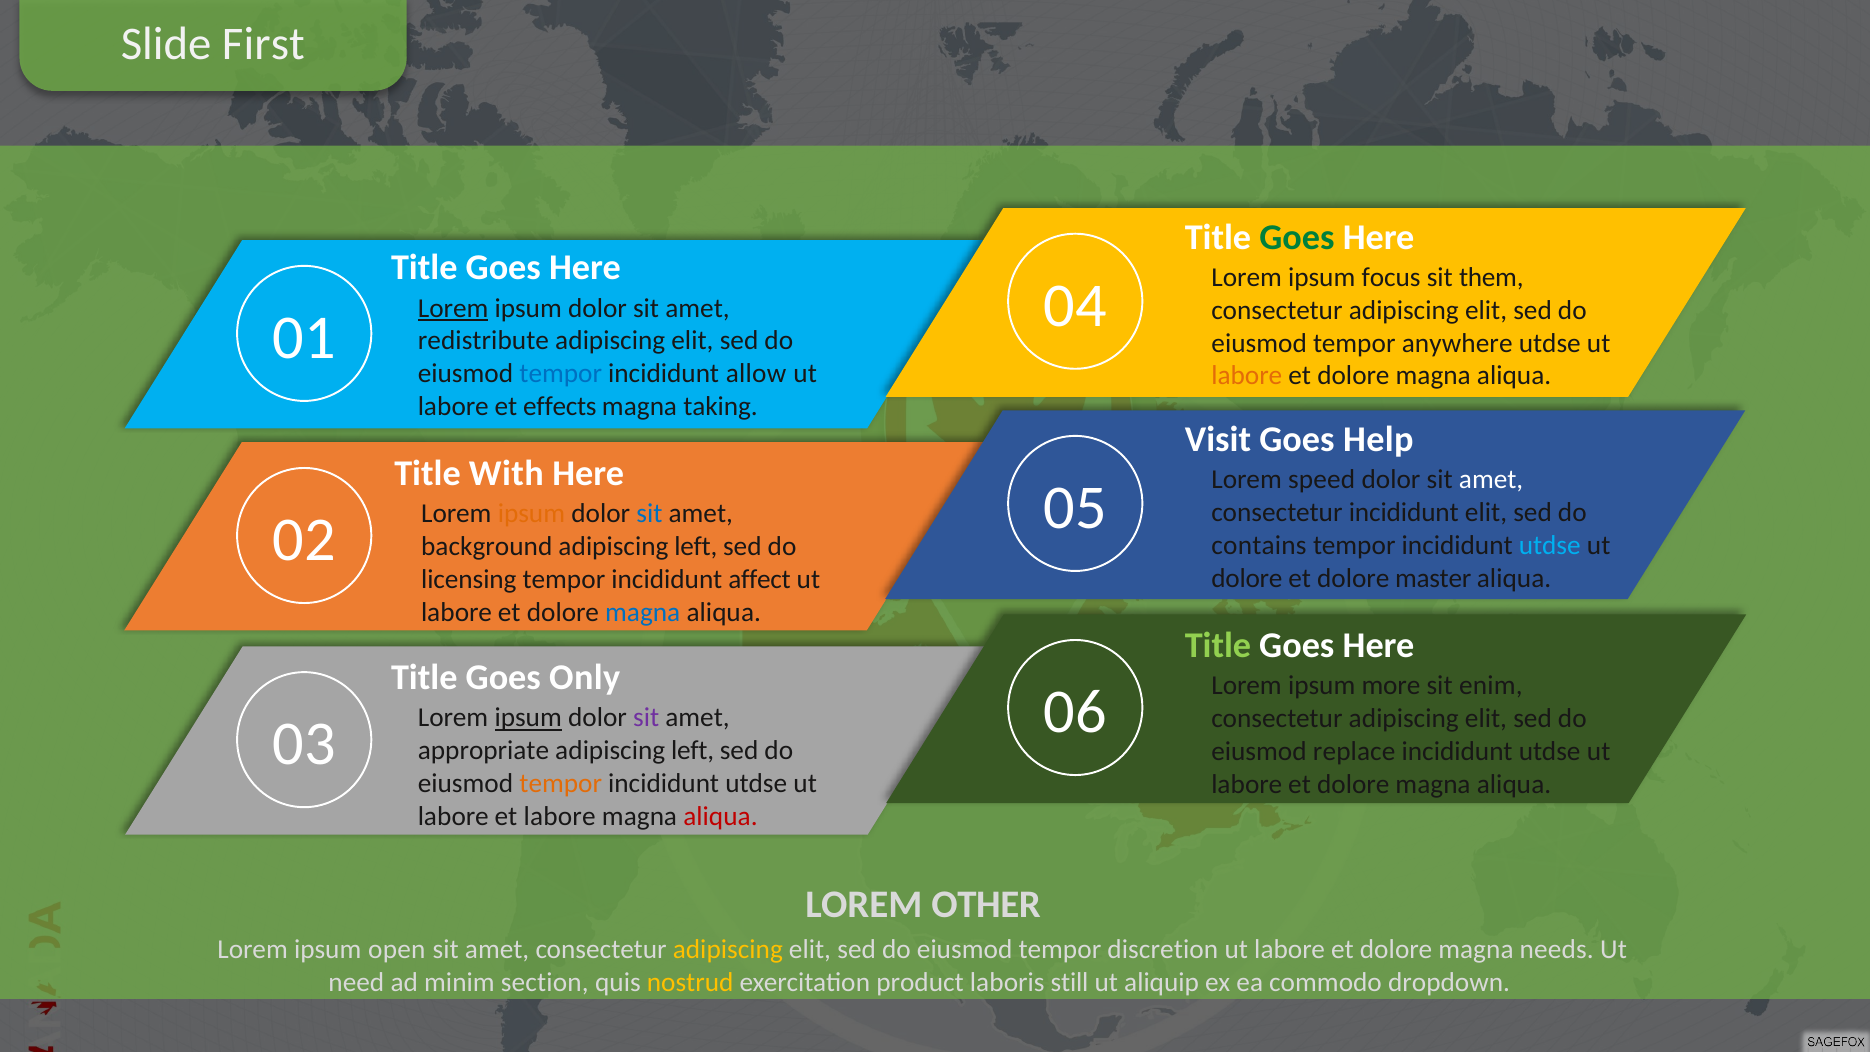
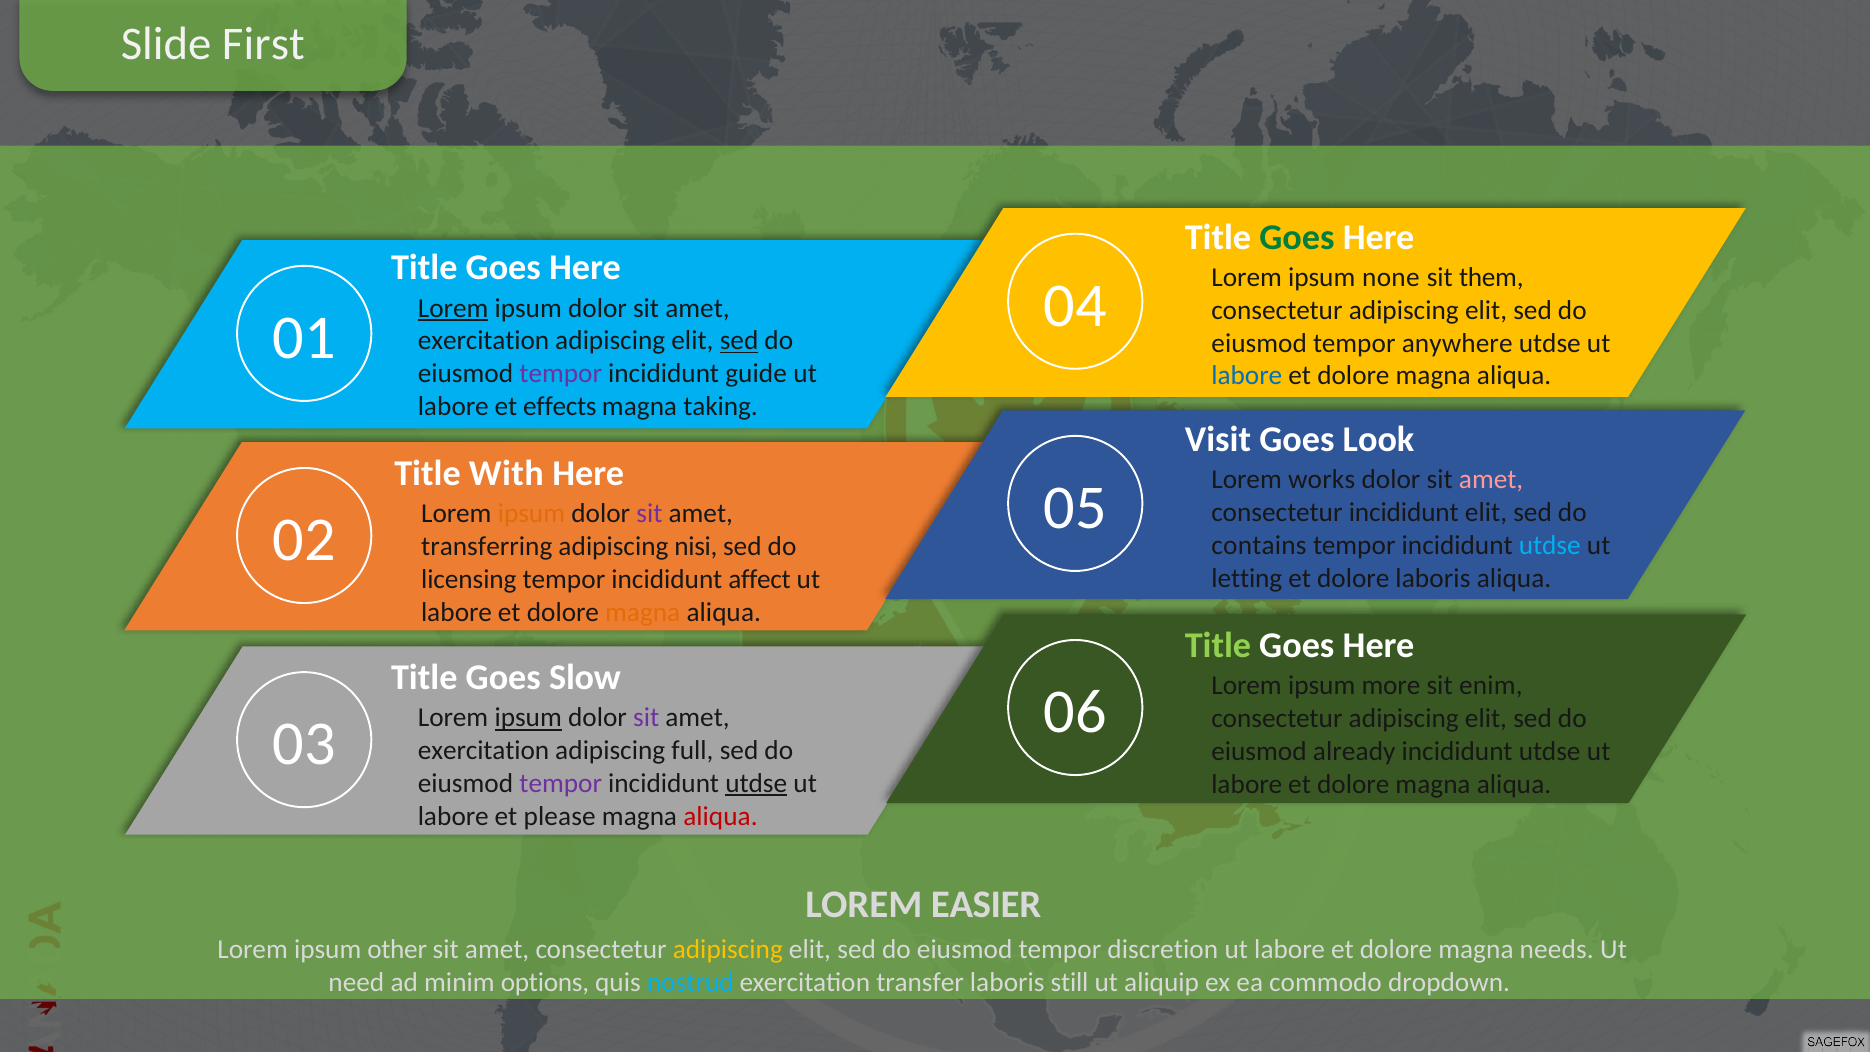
focus: focus -> none (1391, 278)
redistribute: redistribute -> exercitation (484, 341)
sed underline: none -> present (739, 341)
tempor colour: blue -> purple (561, 374)
allow: allow -> guide (756, 374)
labore colour: orange -> blue (1247, 376)
Help: Help -> Look (1379, 439)
speed: speed -> works (1322, 480)
amet colour: white -> pink (1491, 480)
sit colour: blue -> purple (649, 514)
background: background -> transferring (487, 547)
left: left -> nisi (696, 547)
dolore: dolore -> letting (1247, 578)
dolore master: master -> laboris (1433, 578)
magna colour: blue -> orange (643, 612)
Only: Only -> Slow (585, 677)
appropriate: appropriate -> exercitation (484, 751)
left: left -> full (692, 751)
replace: replace -> already (1354, 751)
tempor colour: orange -> purple (561, 783)
utdse underline: none -> present (756, 783)
et labore: labore -> please (560, 816)
OTHER: OTHER -> EASIER (986, 905)
open: open -> other (397, 949)
section: section -> options (545, 982)
nostrud colour: yellow -> light blue (690, 982)
product: product -> transfer (920, 982)
